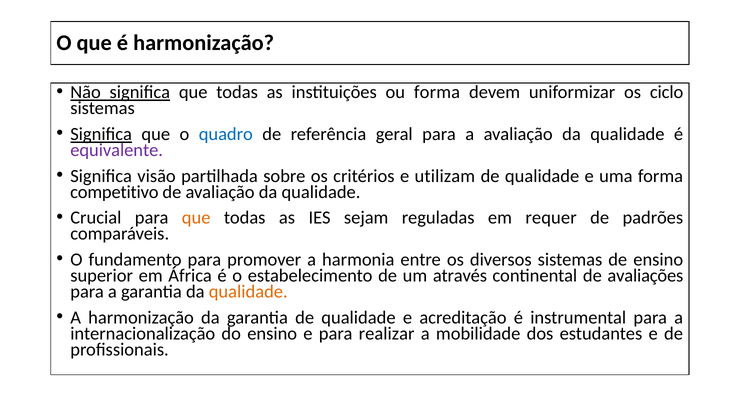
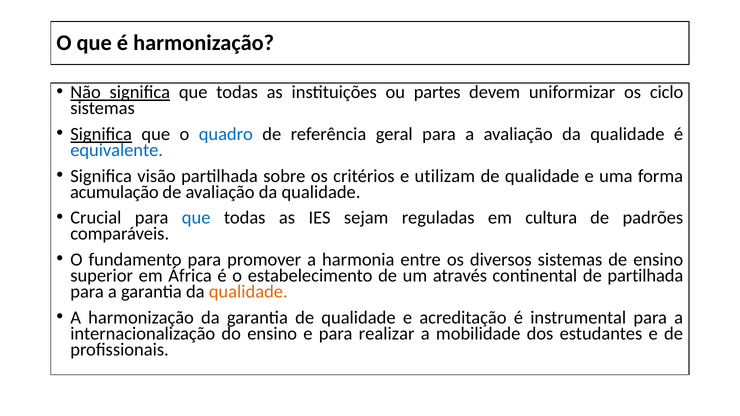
ou forma: forma -> partes (437, 92)
equivalente colour: purple -> blue (117, 150)
competitivo: competitivo -> acumulação (114, 192)
que colour: orange -> blue (196, 218)
requer: requer -> cultura (551, 218)
de avaliações: avaliações -> partilhada (645, 276)
